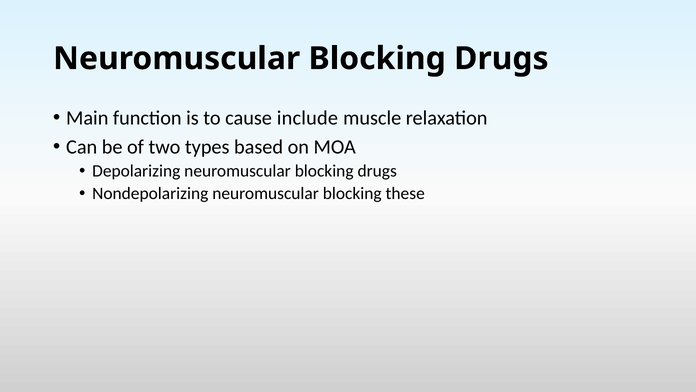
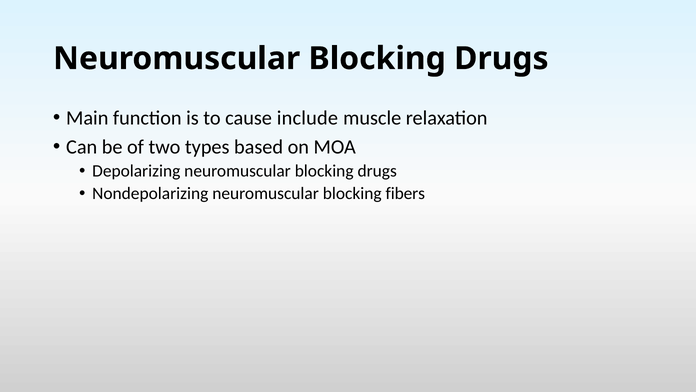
these: these -> fibers (405, 193)
